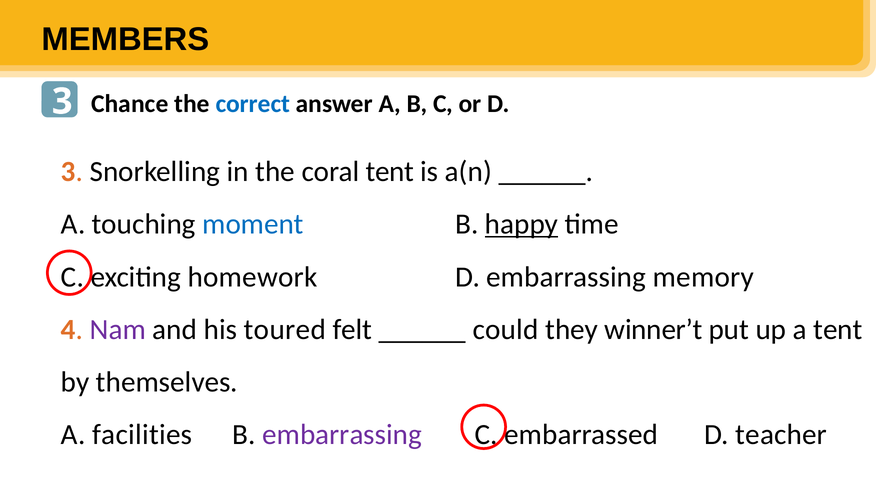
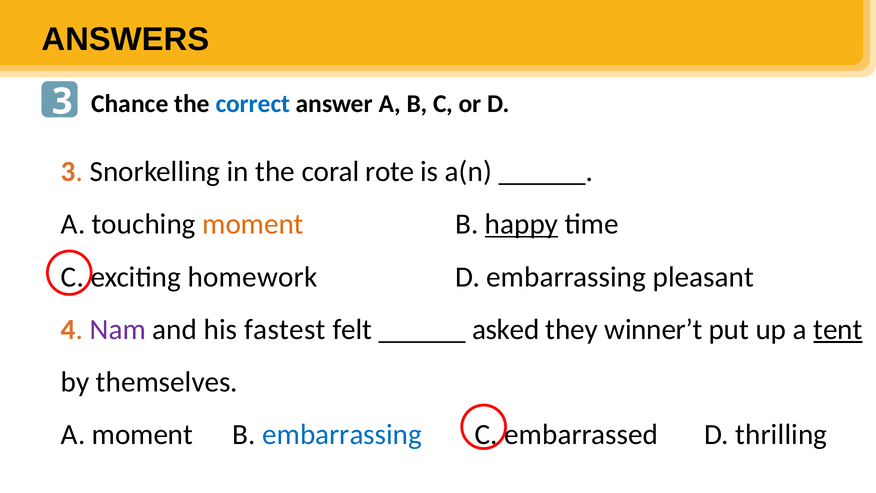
MEMBERS: MEMBERS -> ANSWERS (125, 39)
coral tent: tent -> rote (390, 172)
moment colour: blue -> orange (253, 224)
memory: memory -> pleasant (703, 277)
toured: toured -> fastest (285, 329)
could: could -> asked (506, 329)
tent underline: none -> present (838, 329)
A facilities: facilities -> moment (142, 434)
embarrassing colour: purple -> blue (342, 434)
teacher: teacher -> thrilling (781, 434)
